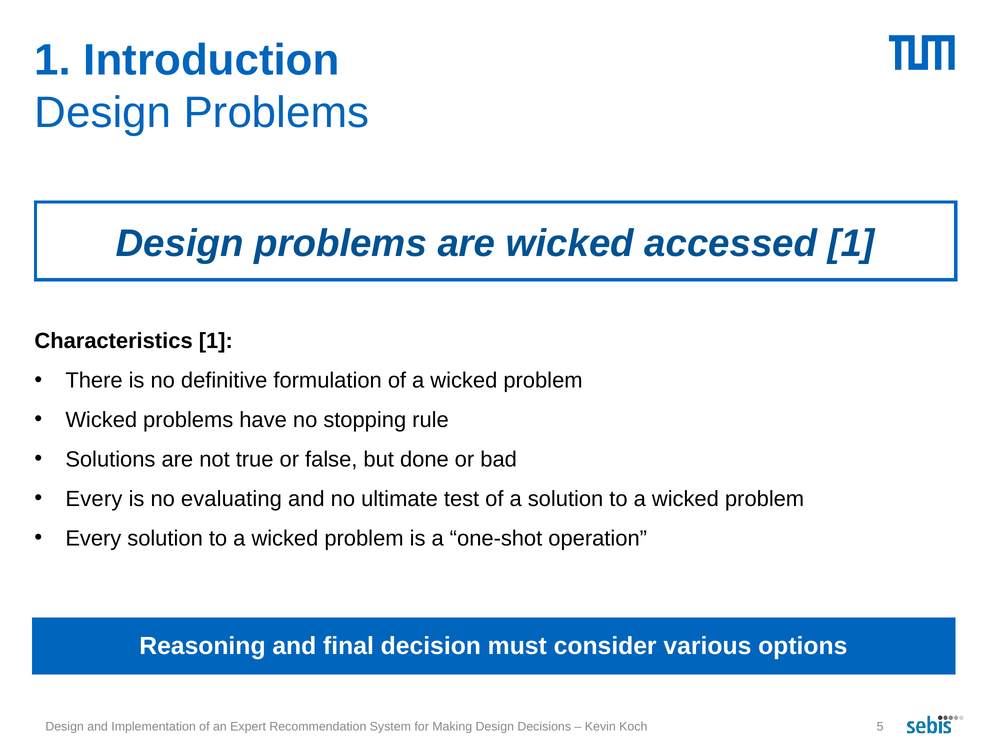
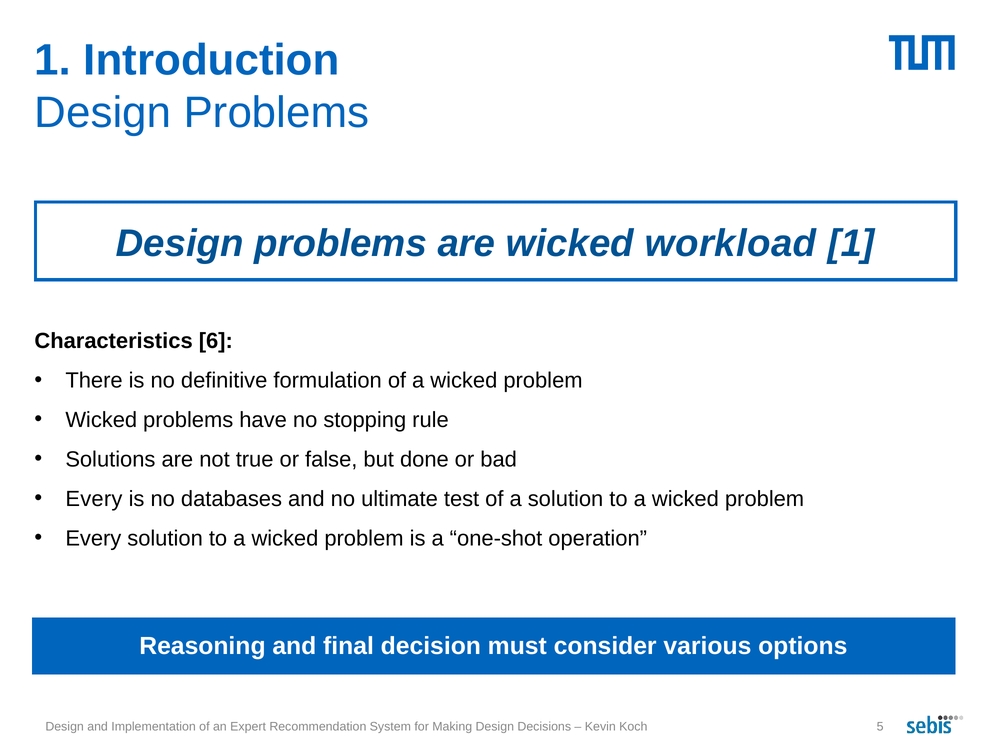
accessed: accessed -> workload (731, 244)
Characteristics 1: 1 -> 6 (216, 341)
evaluating: evaluating -> databases (232, 499)
